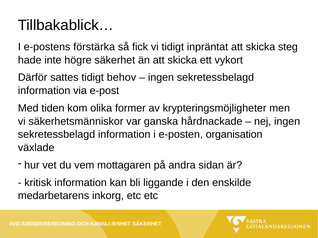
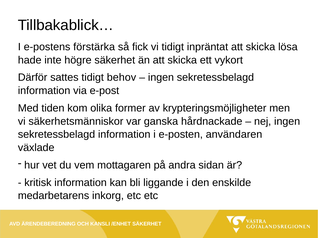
steg: steg -> lösa (288, 47)
organisation: organisation -> användaren (234, 135)
